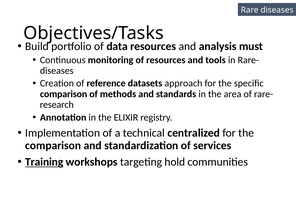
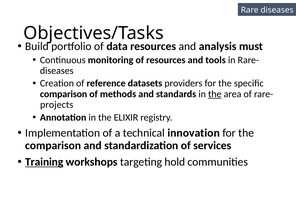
approach: approach -> providers (183, 83)
the underline: none -> present (215, 94)
research: research -> projects (57, 105)
centralized: centralized -> innovation (194, 133)
